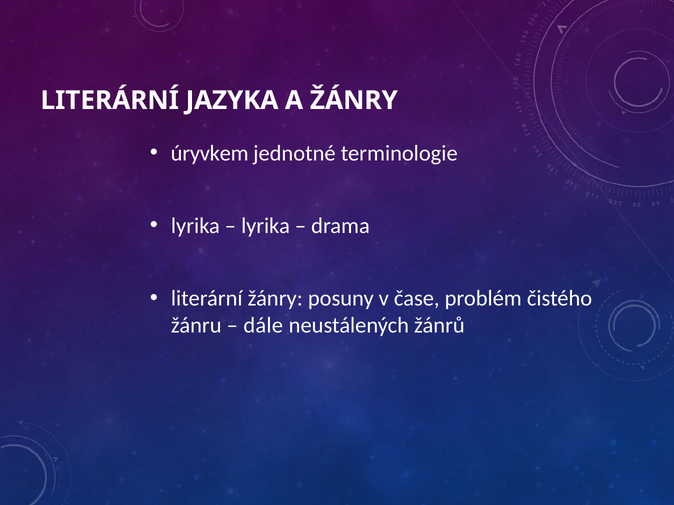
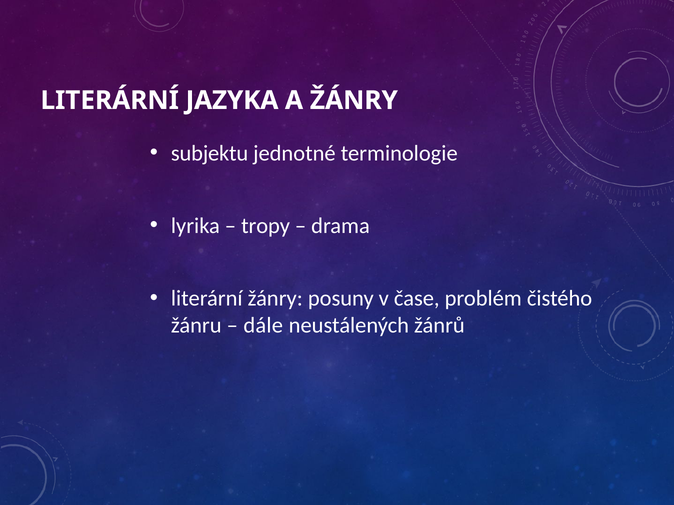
úryvkem: úryvkem -> subjektu (210, 153)
lyrika: lyrika -> tropy (266, 226)
